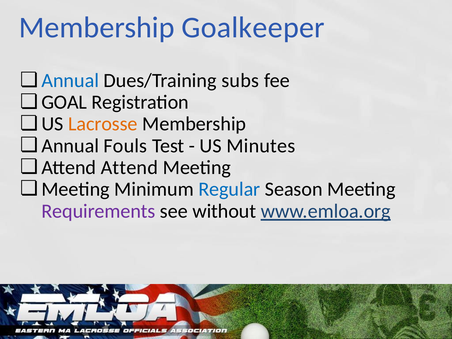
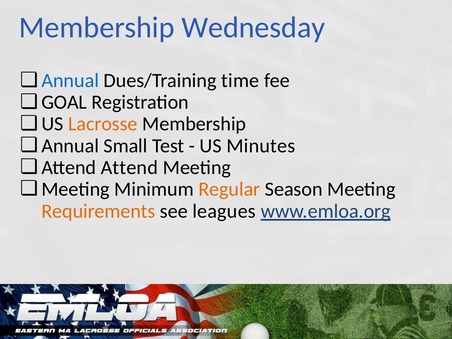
Goalkeeper: Goalkeeper -> Wednesday (253, 27)
subs: subs -> time (240, 81)
Fouls: Fouls -> Small (125, 146)
Regular colour: blue -> orange (229, 189)
Requirements colour: purple -> orange (98, 211)
without: without -> leagues (224, 211)
